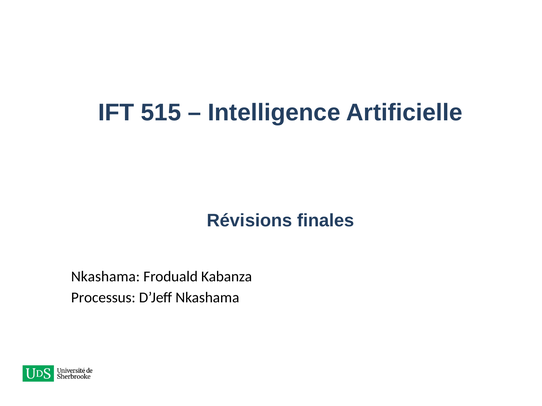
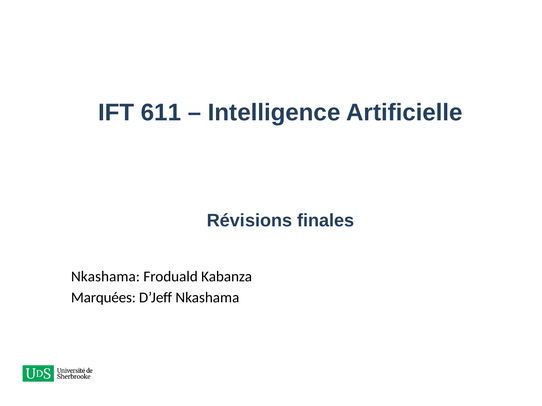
515: 515 -> 611 (161, 113)
Processus: Processus -> Marquées (103, 298)
